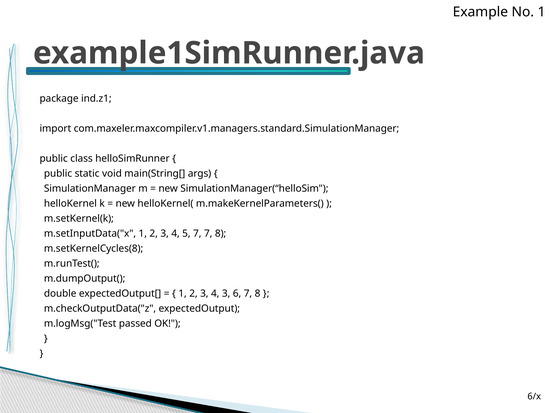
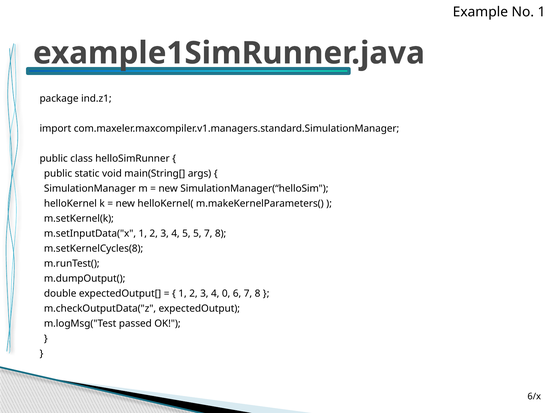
5 7: 7 -> 5 (197, 234)
4 3: 3 -> 0 (226, 294)
